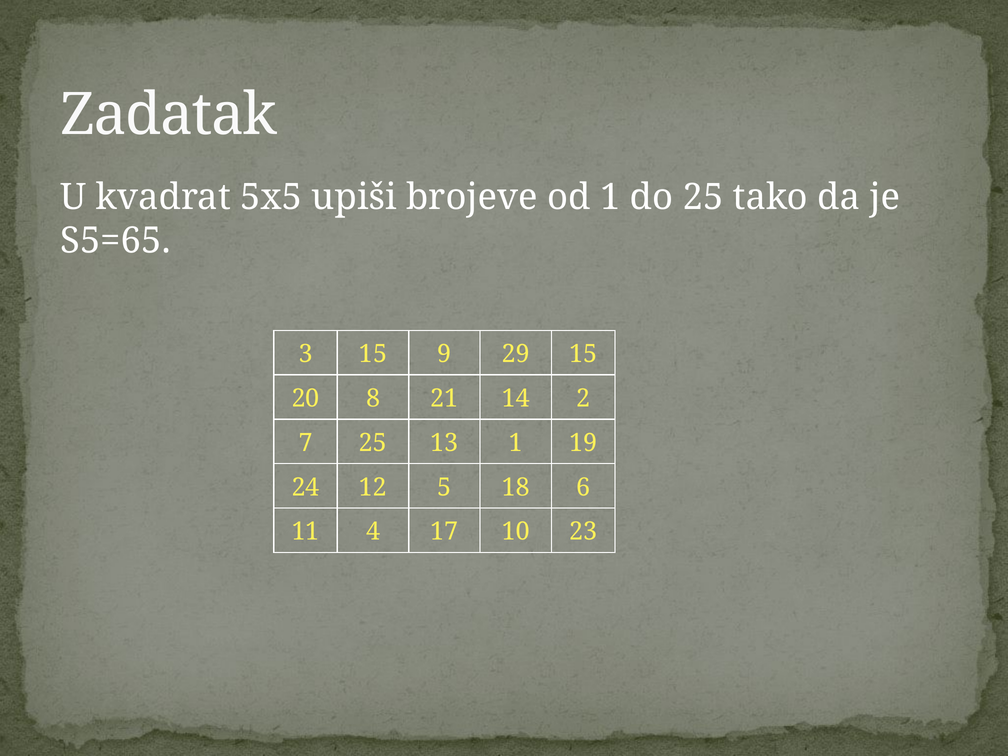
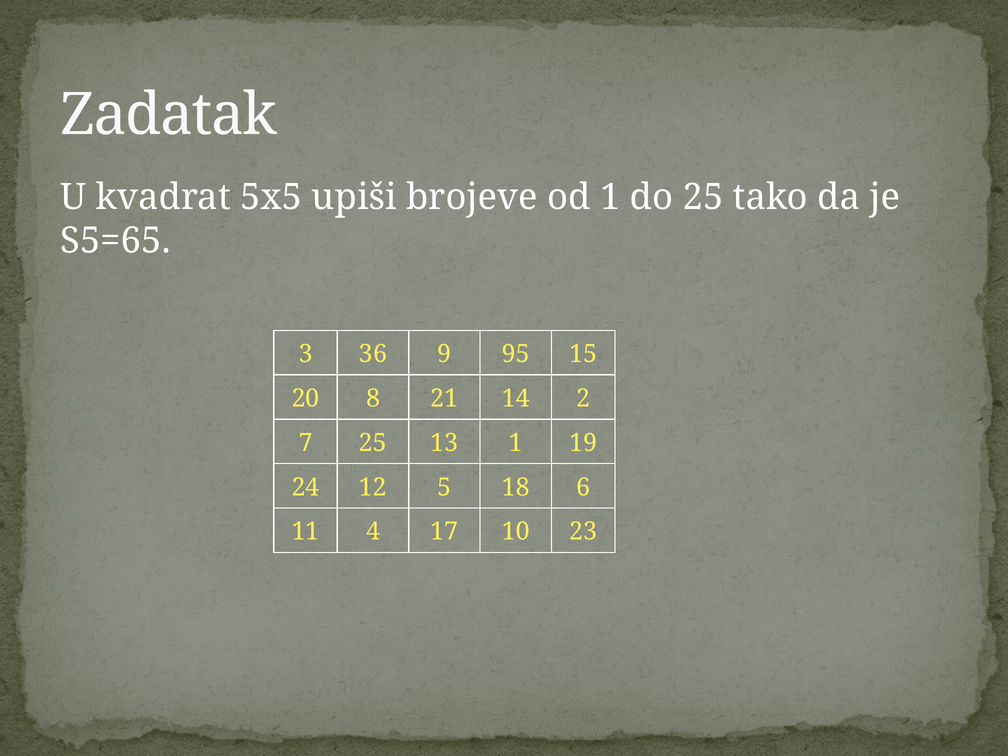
3 15: 15 -> 36 (373, 354)
29: 29 -> 95 (516, 354)
